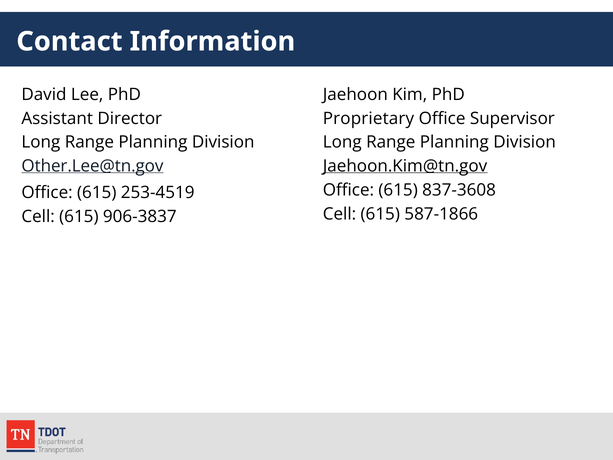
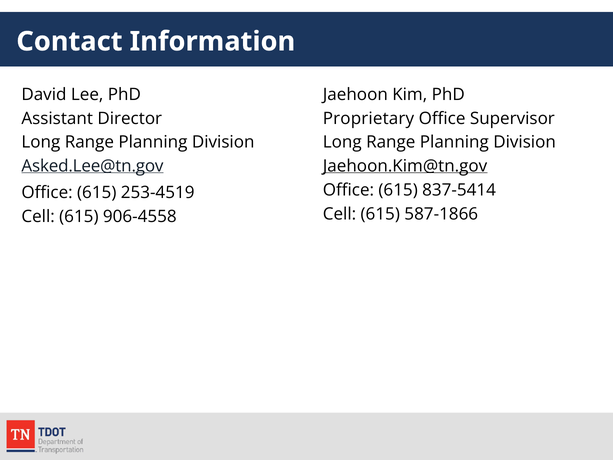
Other.Lee@tn.gov: Other.Lee@tn.gov -> Asked.Lee@tn.gov (92, 166)
837-3608: 837-3608 -> 837-5414 (459, 190)
906-3837: 906-3837 -> 906-4558 (140, 217)
